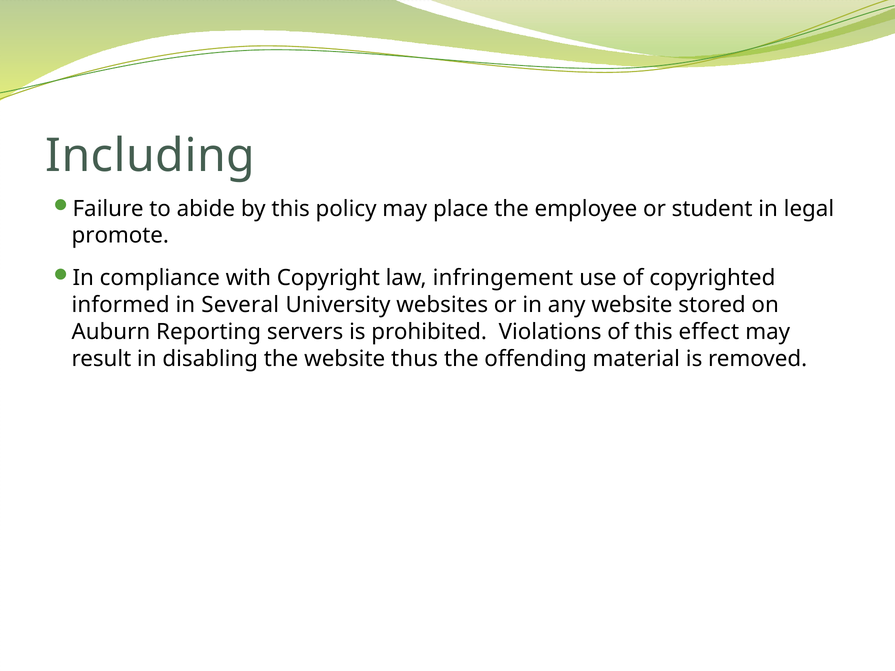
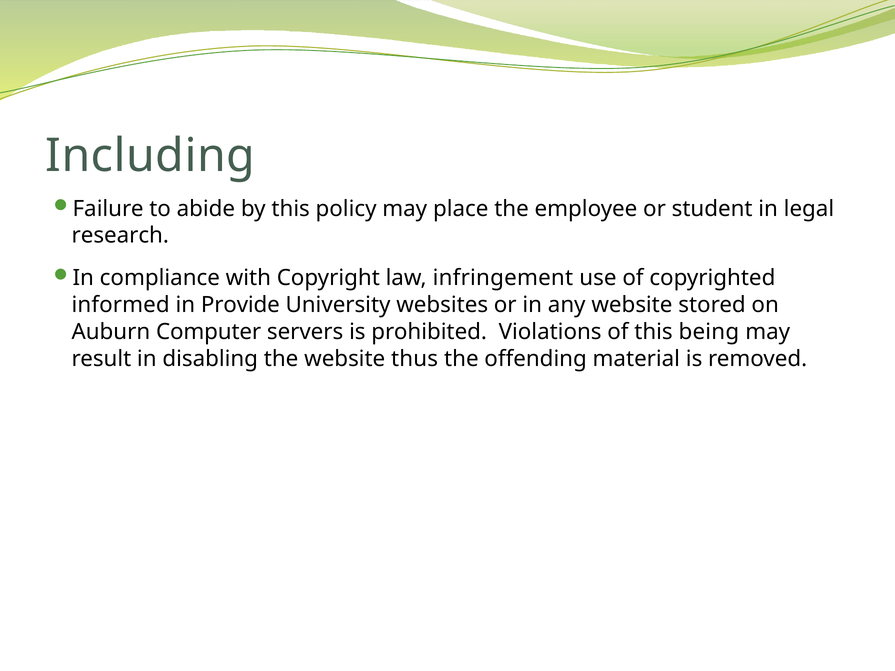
promote: promote -> research (120, 236)
Several: Several -> Provide (240, 305)
Reporting: Reporting -> Computer (209, 332)
effect: effect -> being (709, 332)
